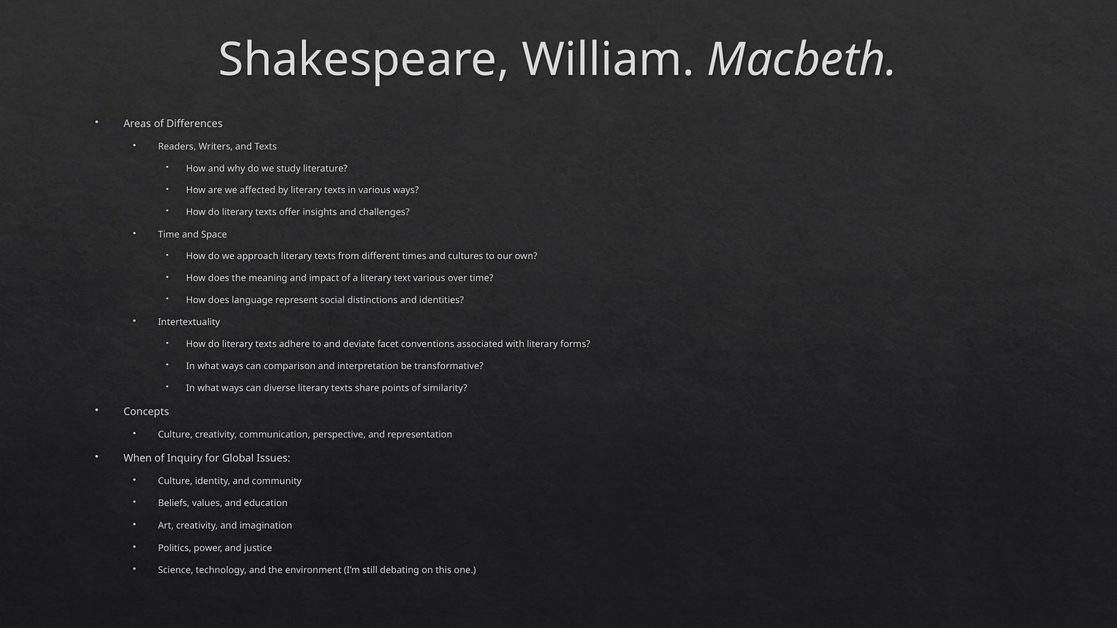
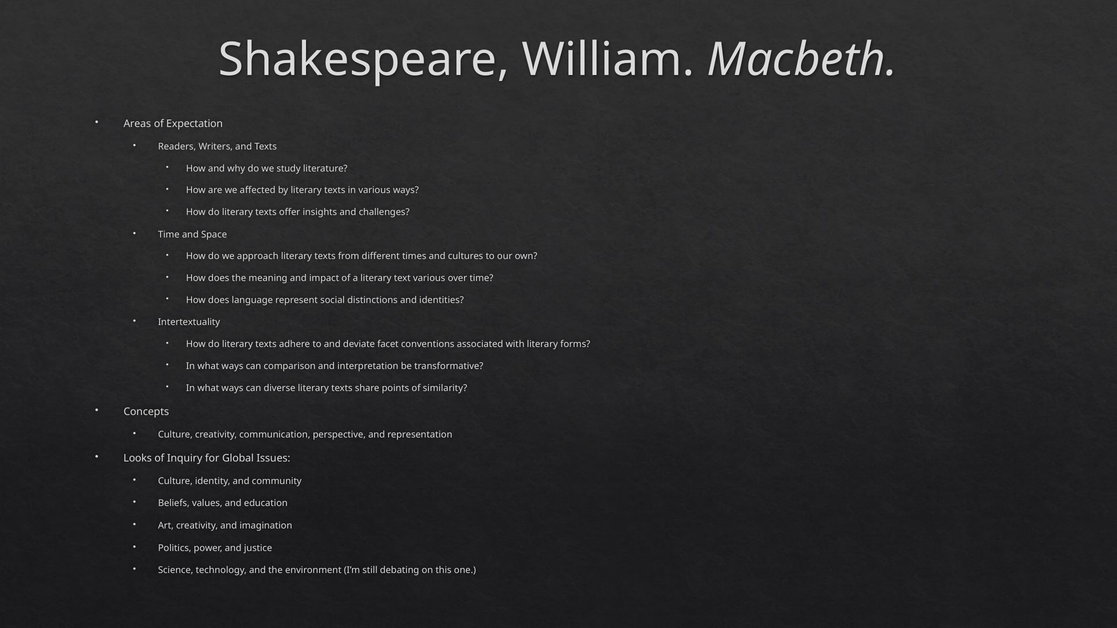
Differences: Differences -> Expectation (195, 124)
When: When -> Looks (138, 458)
